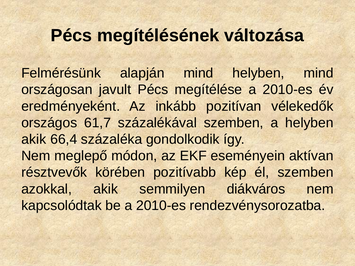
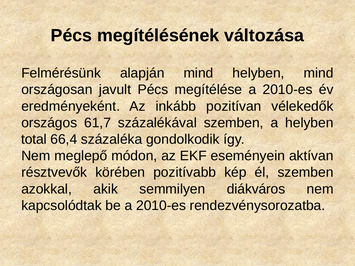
akik: akik -> total (34, 139)
